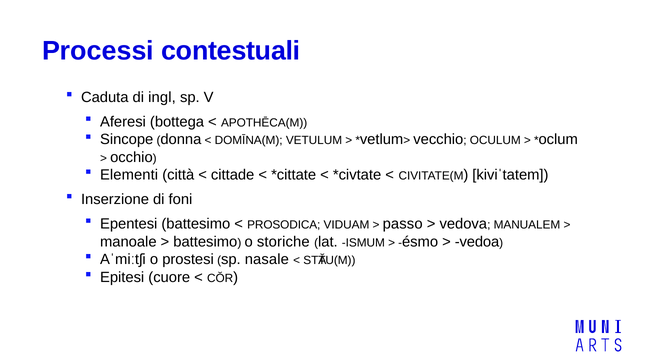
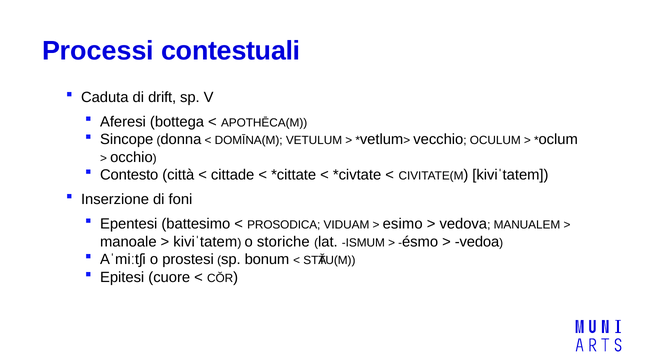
ingl: ingl -> drift (162, 97)
Elementi: Elementi -> Contesto (129, 175)
passo: passo -> esimo (403, 224)
battesimo: battesimo -> kiviˈtatem (205, 242)
nasale: nasale -> bonum (267, 259)
